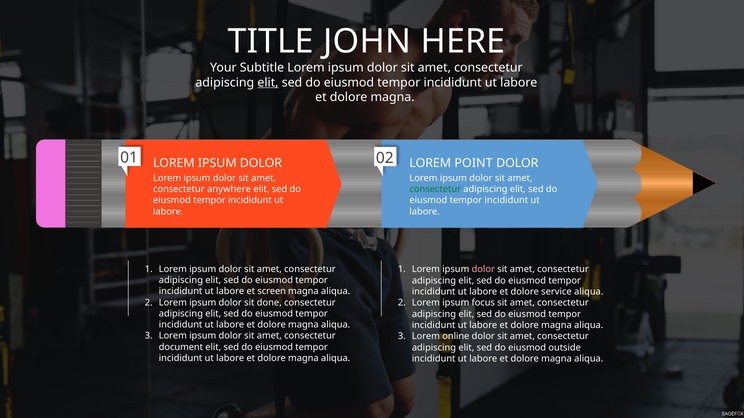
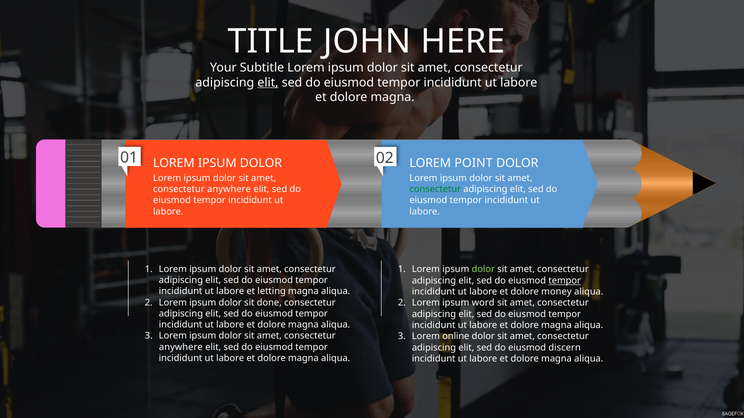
dolor colour: pink -> light green (483, 270)
tempor underline: none -> present (565, 281)
screen: screen -> letting (272, 292)
service: service -> money (556, 292)
focus: focus -> word (483, 303)
document: document -> anywhere (181, 347)
outside: outside -> discern (565, 348)
